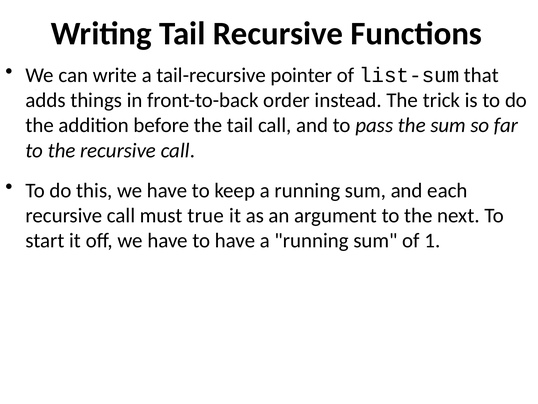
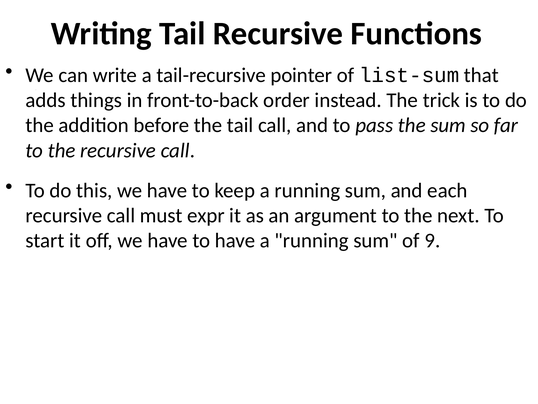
true: true -> expr (206, 215)
1: 1 -> 9 (432, 240)
